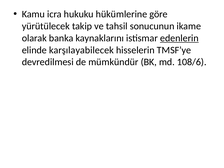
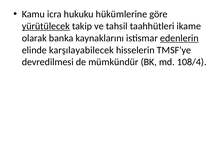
yürütülecek underline: none -> present (46, 26)
sonucunun: sonucunun -> taahhütleri (152, 26)
108/6: 108/6 -> 108/4 (192, 62)
